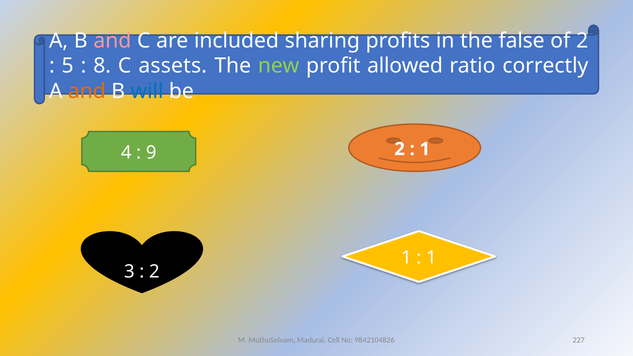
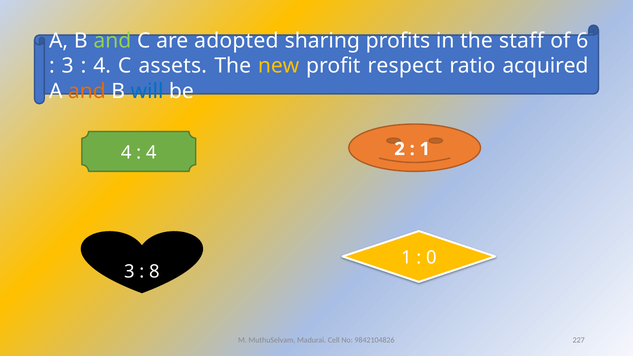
and colour: pink -> light green (112, 41)
included: included -> adopted (236, 41)
false: false -> staff (521, 41)
of 2: 2 -> 6 (582, 41)
5: 5 -> 3 (68, 66)
8: 8 -> 4 (102, 66)
new colour: light green -> yellow (279, 66)
allowed: allowed -> respect (405, 66)
correctly: correctly -> acquired (545, 66)
9: 9 -> 4 (151, 153)
1: 1 -> 0 (431, 258)
2: 2 -> 8 (154, 272)
